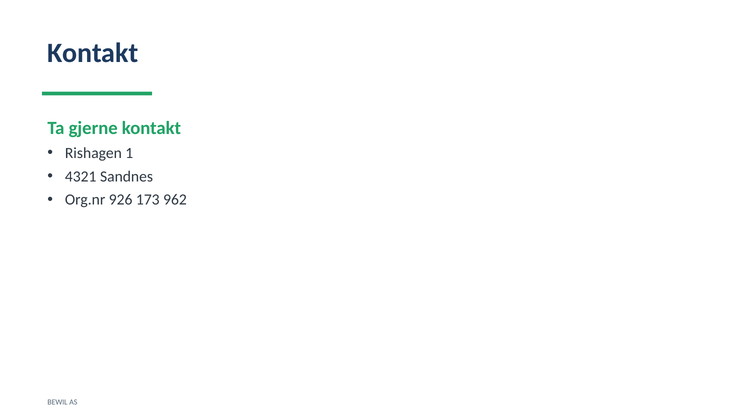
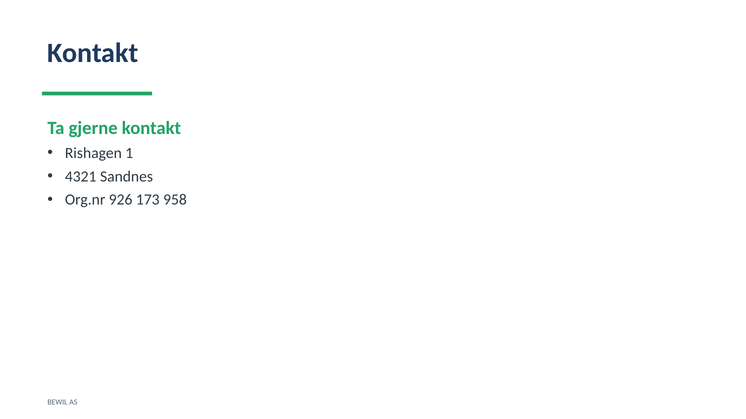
962: 962 -> 958 (175, 200)
